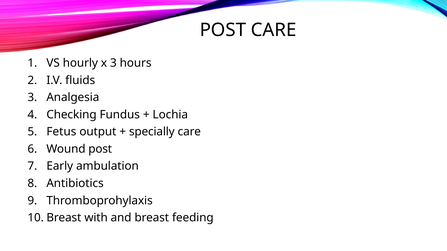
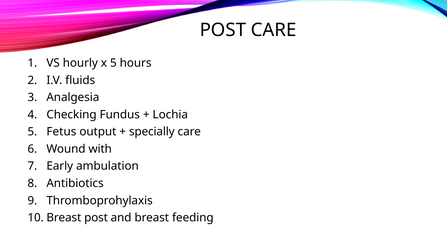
x 3: 3 -> 5 (113, 63)
Wound post: post -> with (100, 149)
with: with -> post (96, 218)
